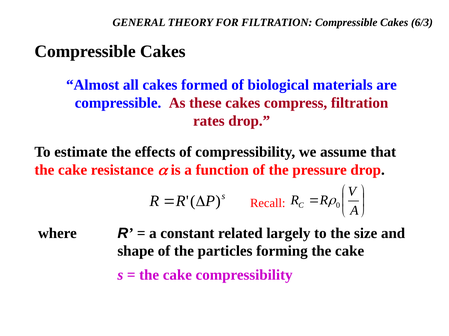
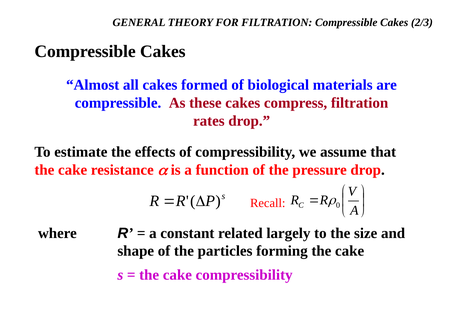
6/3: 6/3 -> 2/3 (422, 22)
